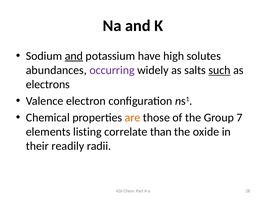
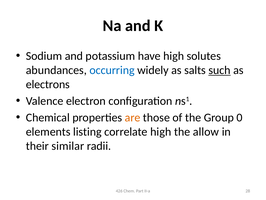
and underline: present -> none (74, 56)
occurring colour: purple -> blue (112, 70)
7: 7 -> 0 (240, 117)
correlate than: than -> high (161, 131)
oxide: oxide -> allow (206, 131)
readily: readily -> similar (68, 146)
